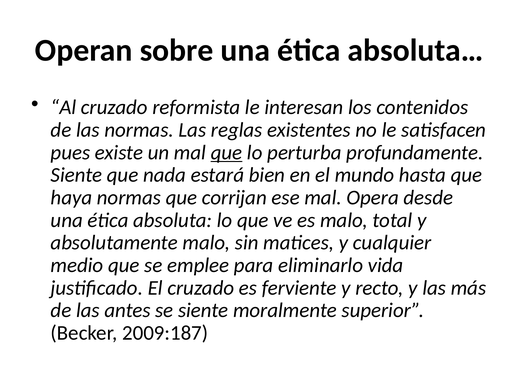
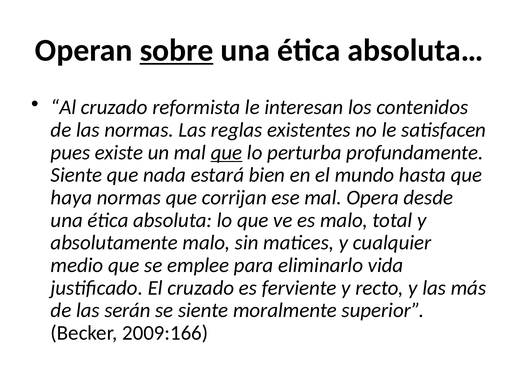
sobre underline: none -> present (177, 50)
antes: antes -> serán (128, 311)
2009:187: 2009:187 -> 2009:166 (165, 333)
